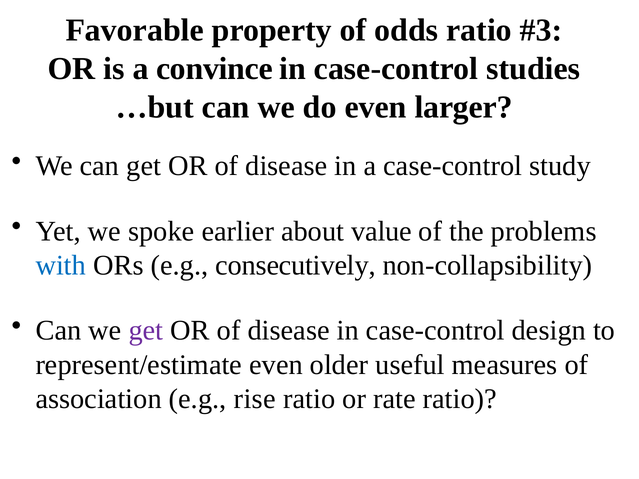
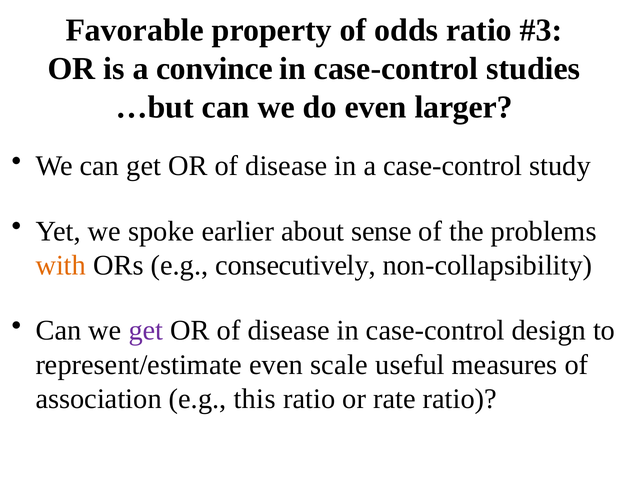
value: value -> sense (381, 231)
with colour: blue -> orange (61, 265)
older: older -> scale (339, 365)
rise: rise -> this (255, 399)
